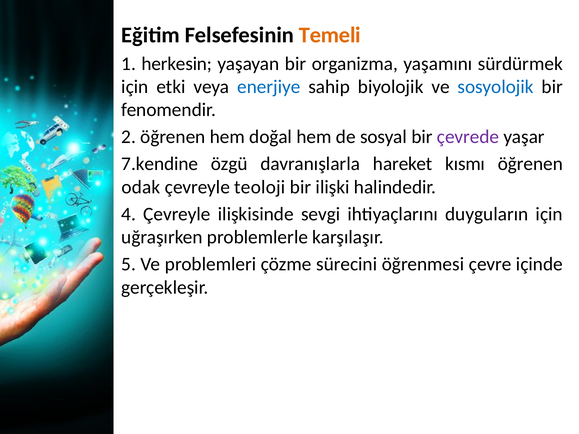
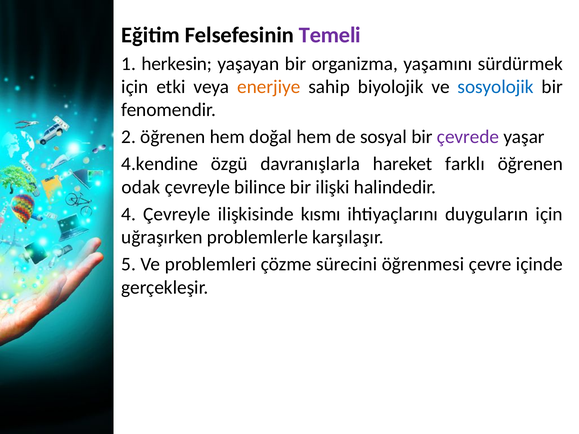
Temeli colour: orange -> purple (330, 35)
enerjiye colour: blue -> orange (269, 87)
7.kendine: 7.kendine -> 4.kendine (160, 164)
kısmı: kısmı -> farklı (465, 164)
teoloji: teoloji -> bilince (260, 187)
sevgi: sevgi -> kısmı (321, 214)
